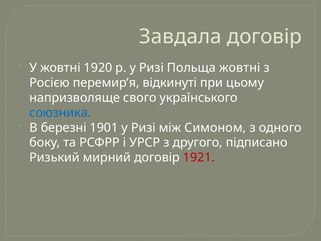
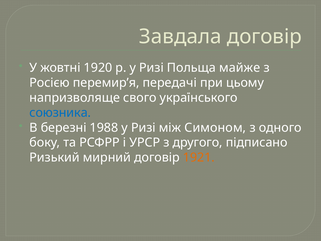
Польща жовтні: жовтні -> майже (240, 68)
відкинуті: відкинуті -> передачі (170, 83)
1901: 1901 -> 1988 (104, 128)
1921 colour: red -> orange (199, 157)
